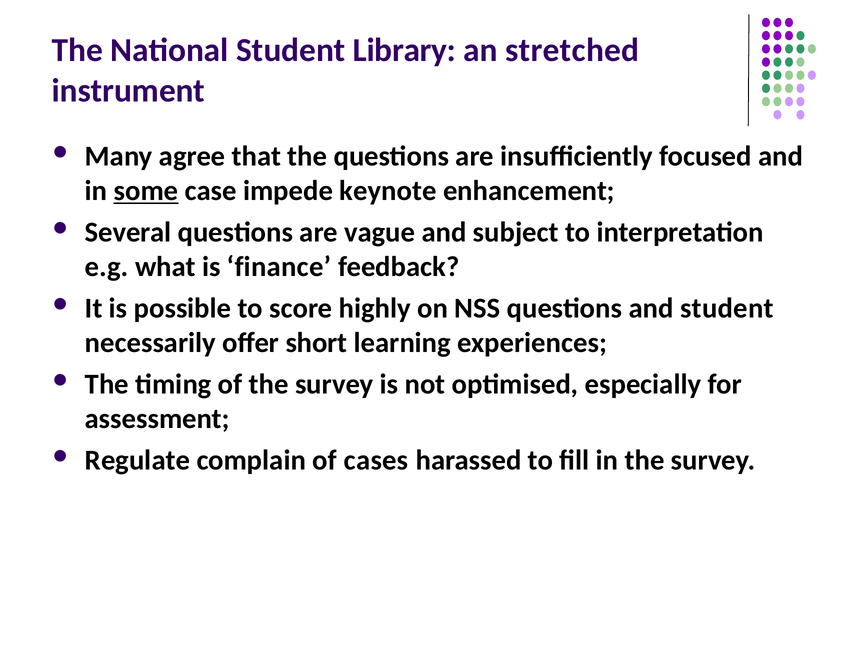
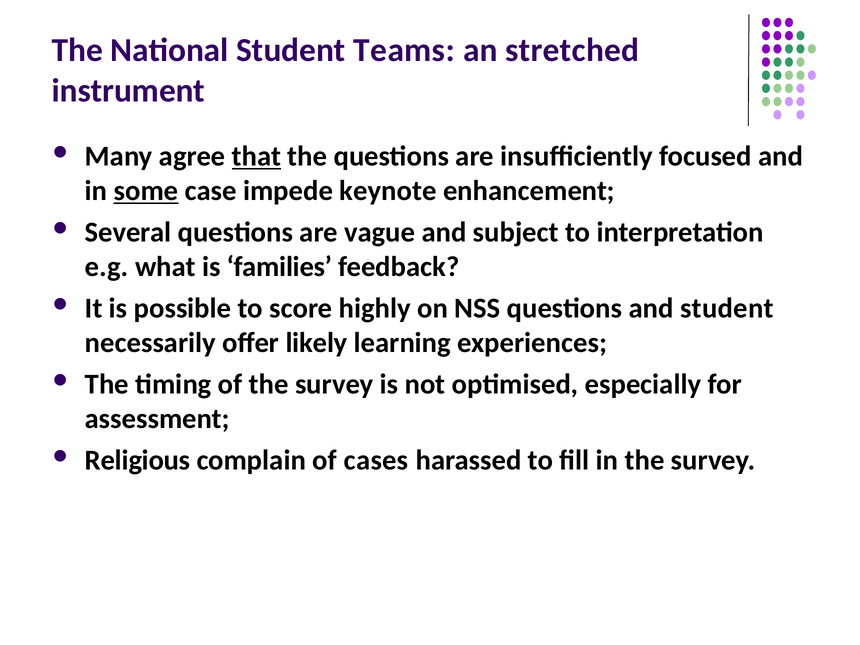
Library: Library -> Teams (404, 50)
that underline: none -> present (256, 156)
finance: finance -> families (279, 267)
short: short -> likely (317, 343)
Regulate: Regulate -> Religious (138, 460)
